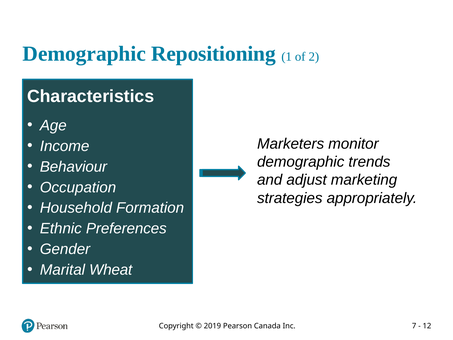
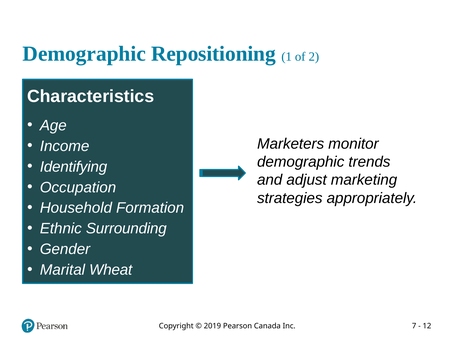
Behaviour: Behaviour -> Identifying (74, 167)
Preferences: Preferences -> Surrounding (126, 228)
